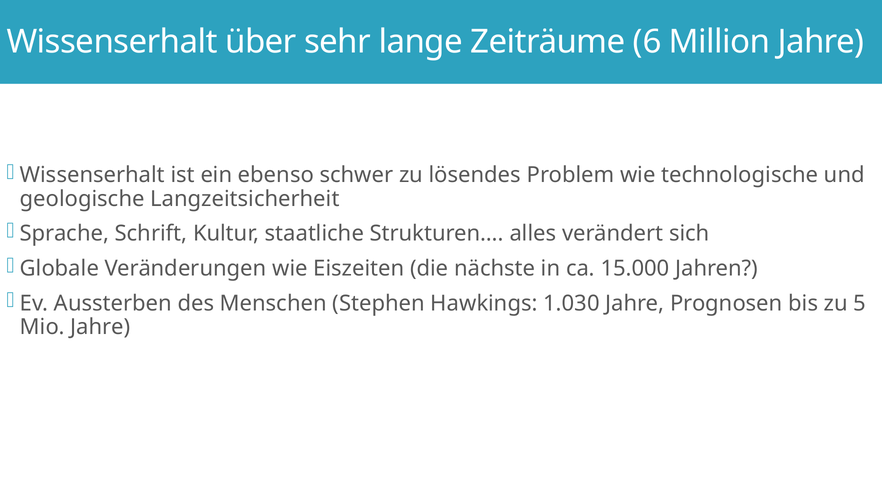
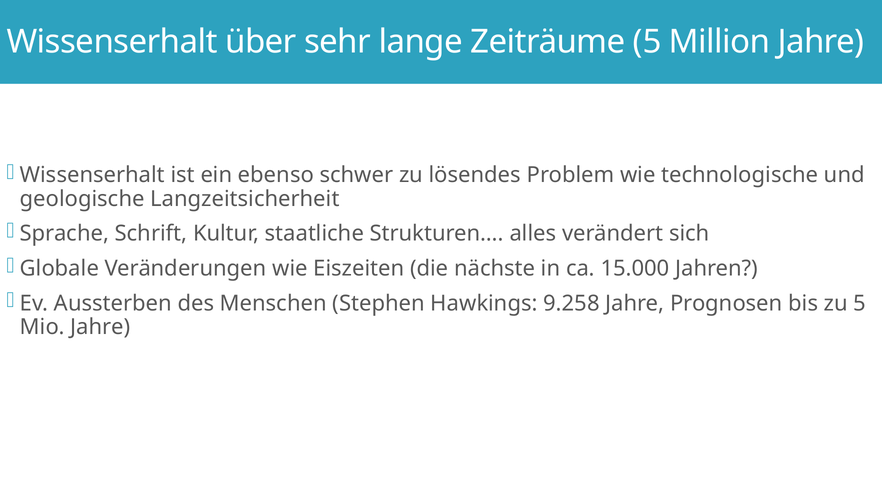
Zeiträume 6: 6 -> 5 (647, 42)
1.030: 1.030 -> 9.258 (571, 303)
